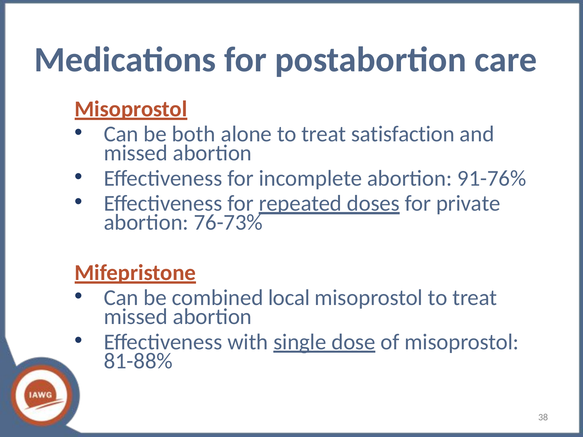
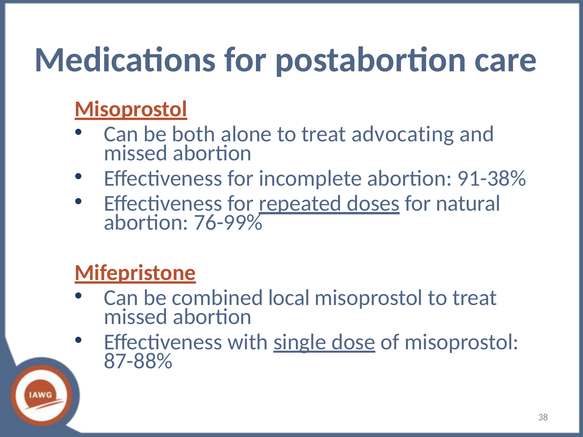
satisfaction: satisfaction -> advocating (403, 134)
91-76%: 91-76% -> 91-38% (492, 178)
private: private -> natural (468, 204)
76-73%: 76-73% -> 76-99% (228, 223)
81-88%: 81-88% -> 87-88% (138, 361)
